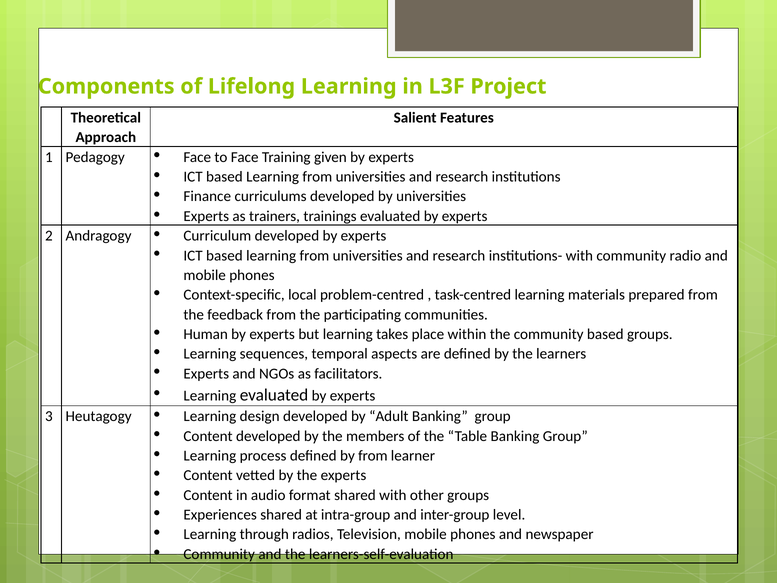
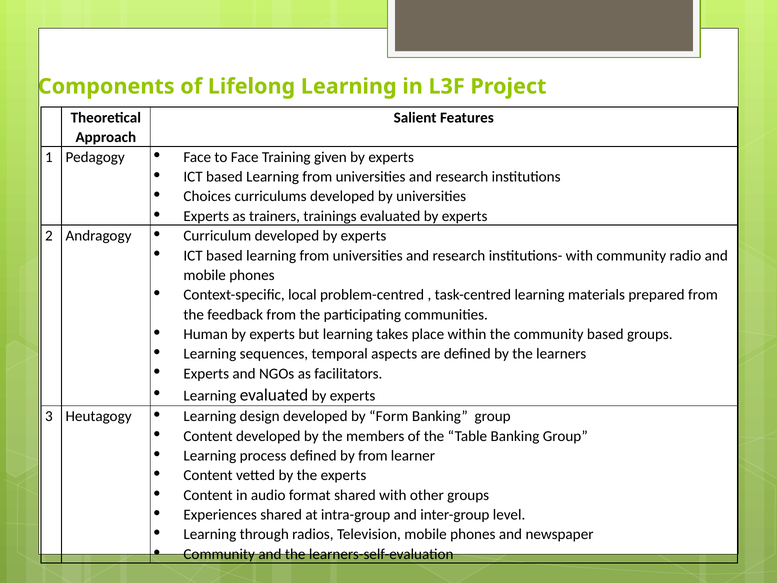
Finance: Finance -> Choices (207, 196)
Adult: Adult -> Form (389, 416)
